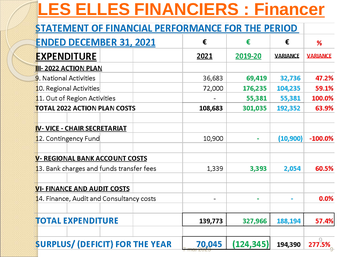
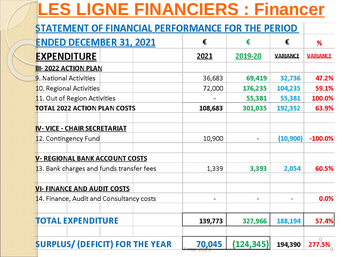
ELLES: ELLES -> LIGNE (103, 9)
